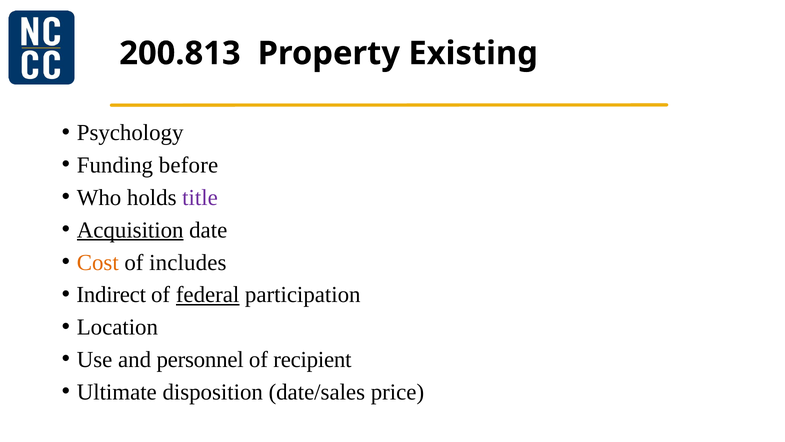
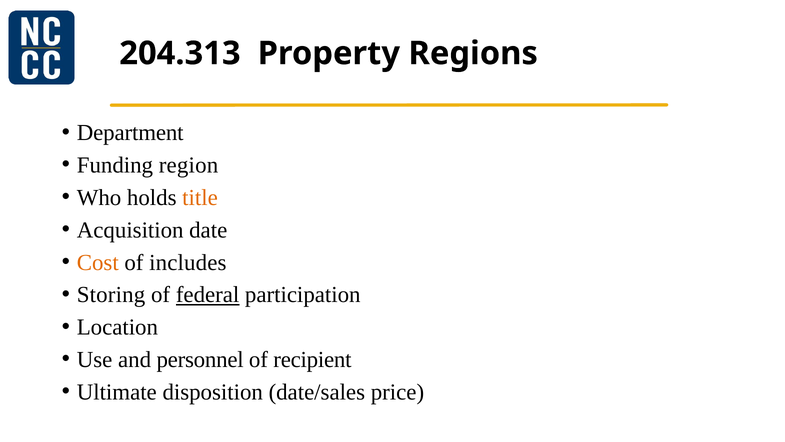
200.813: 200.813 -> 204.313 (180, 53)
Existing: Existing -> Regions (473, 53)
Psychology: Psychology -> Department (130, 133)
before: before -> region (189, 165)
title colour: purple -> orange (200, 197)
Acquisition underline: present -> none (130, 230)
Indirect: Indirect -> Storing (111, 295)
